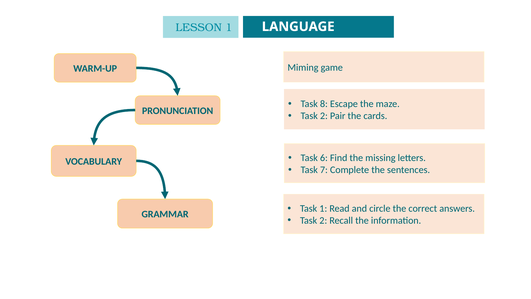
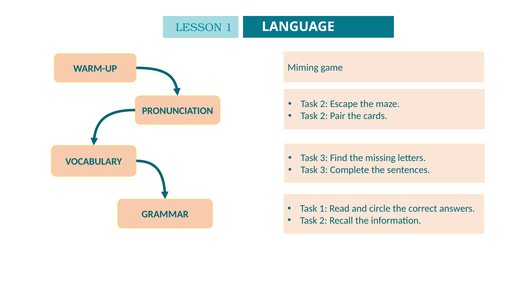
8: 8 -> 2 (324, 104)
6: 6 -> 3 (324, 158)
7: 7 -> 3 (324, 170)
